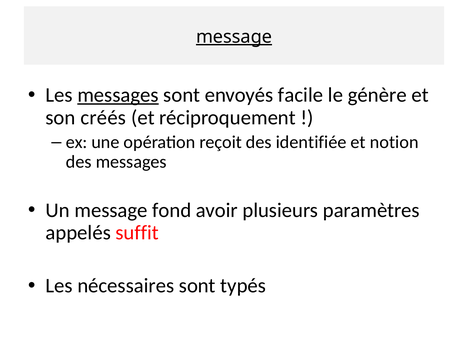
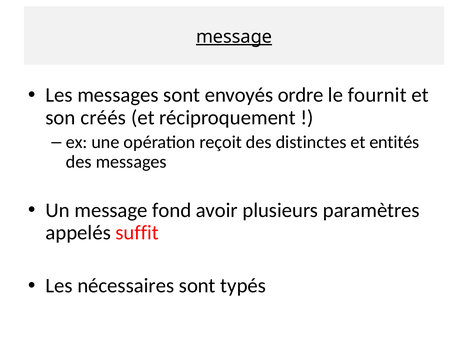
messages underline: present -> none (118, 95)
facile: facile -> ordre (301, 95)
génère: génère -> fournit (377, 95)
identifiée: identifiée -> distinctes (311, 142)
notion: notion -> entités (394, 142)
